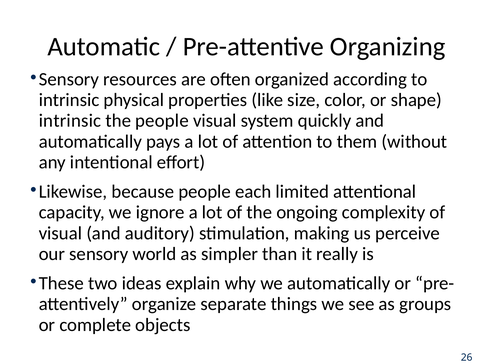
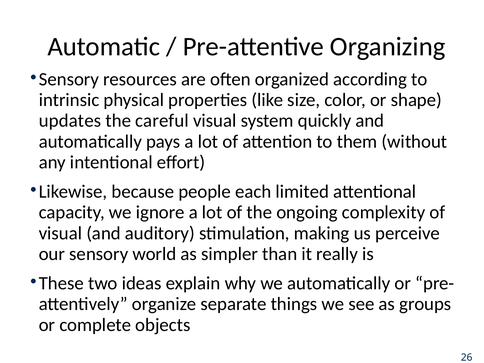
intrinsic: intrinsic -> updates (70, 121)
the people: people -> careful (162, 121)
